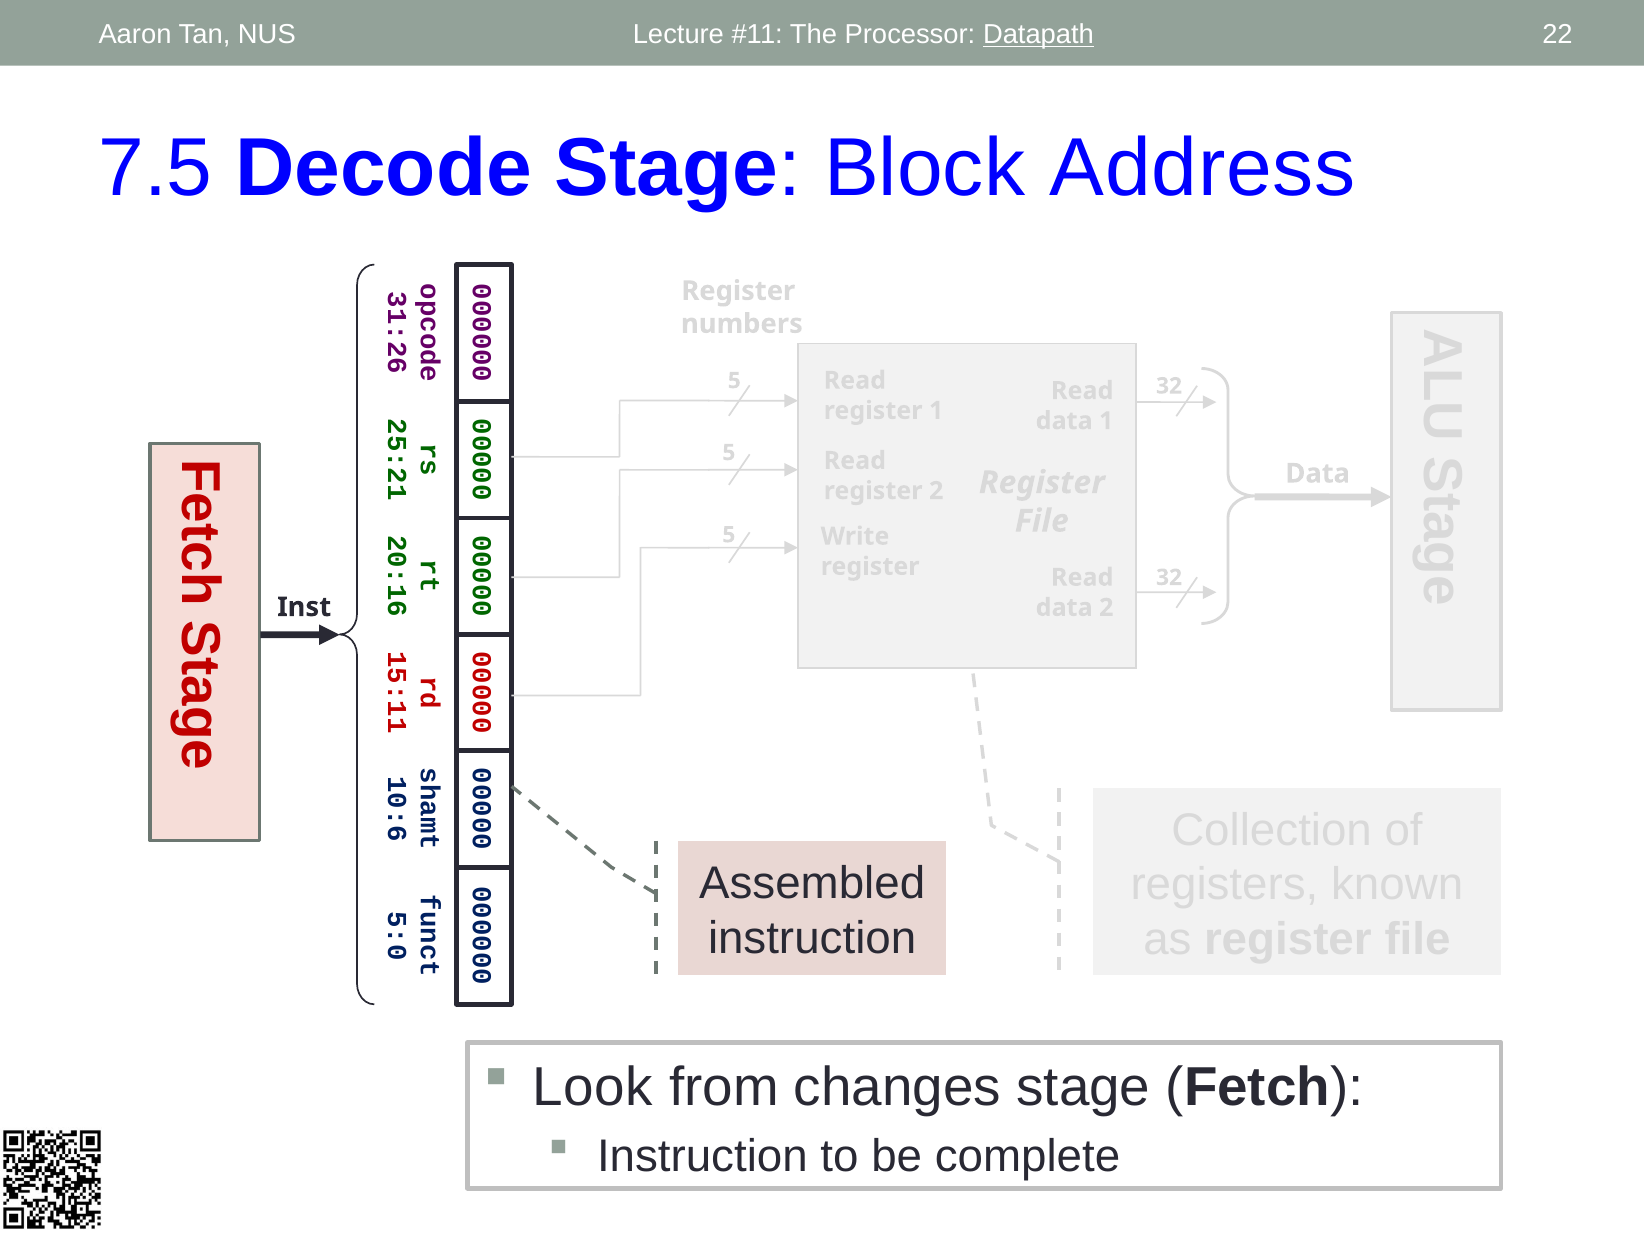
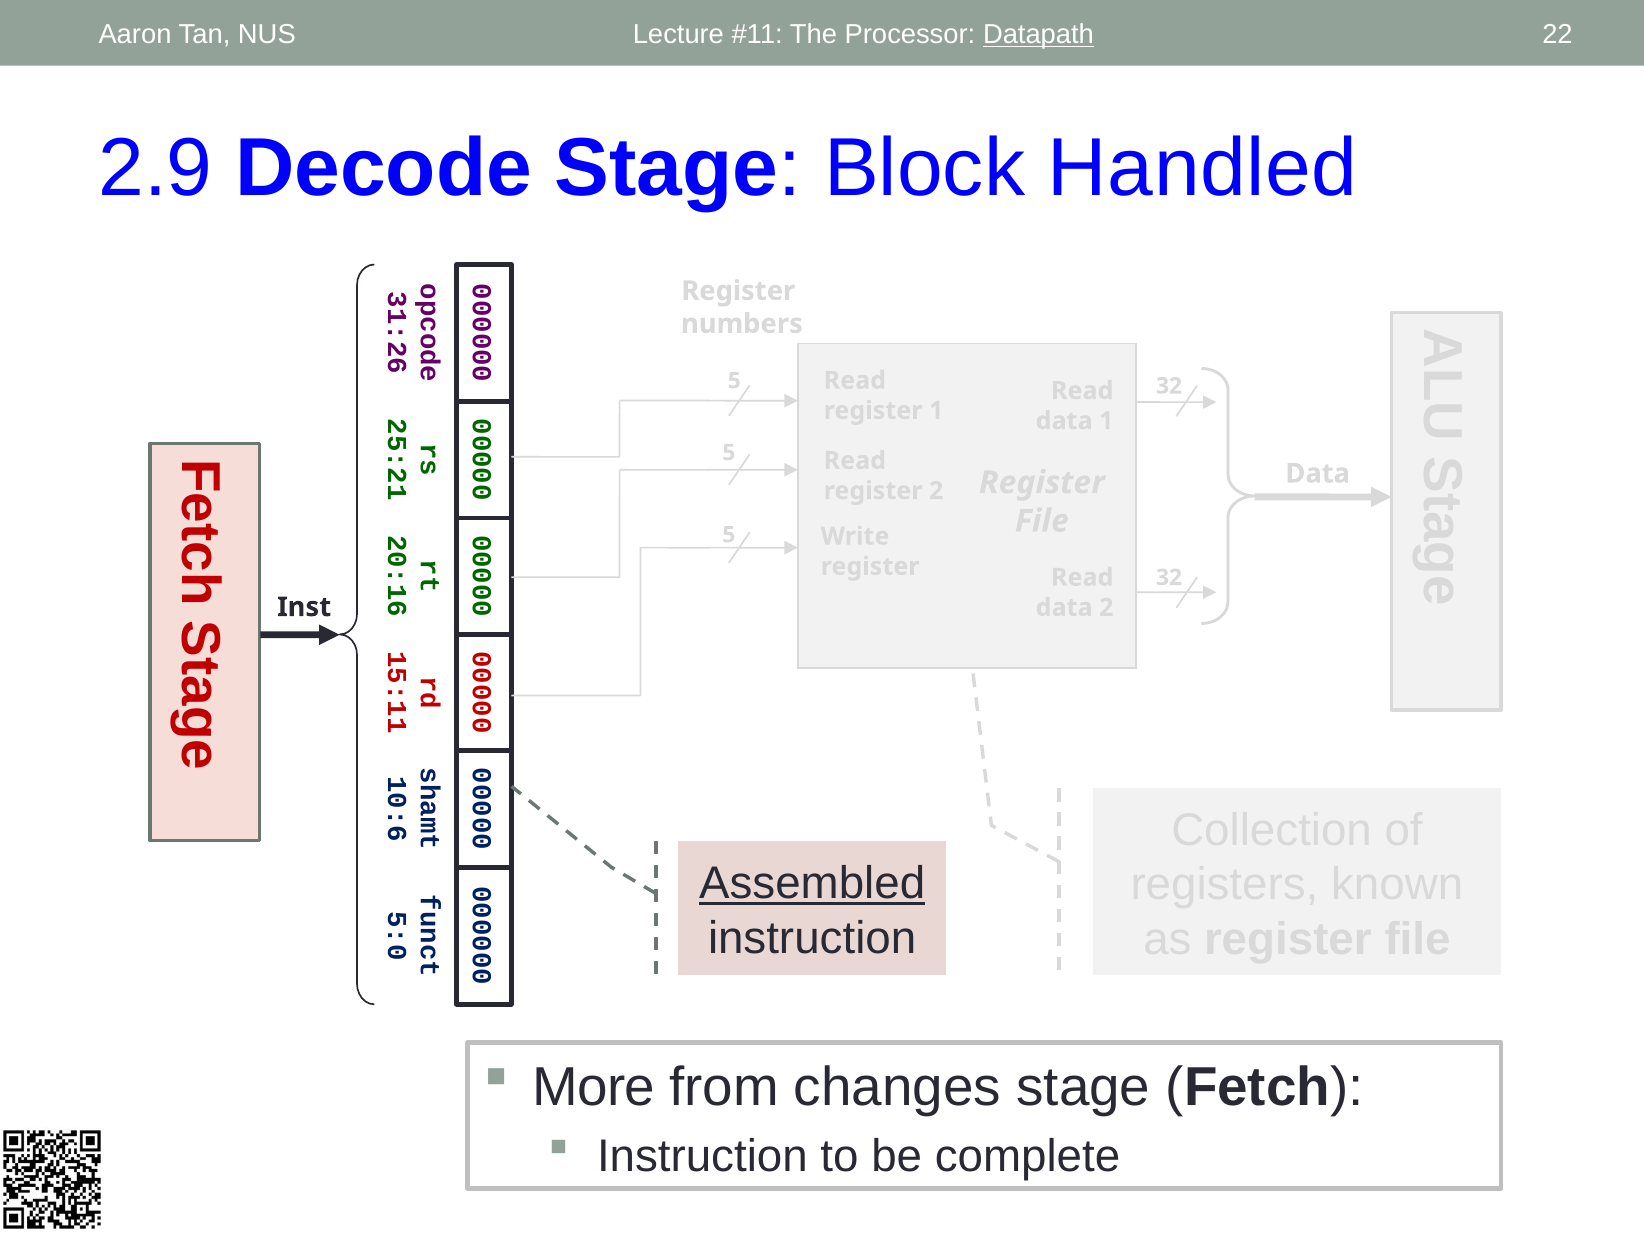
7.5: 7.5 -> 2.9 (155, 169)
Address: Address -> Handled (1203, 169)
Assembled underline: none -> present (812, 884)
Look: Look -> More (594, 1087)
